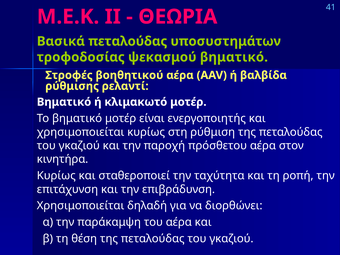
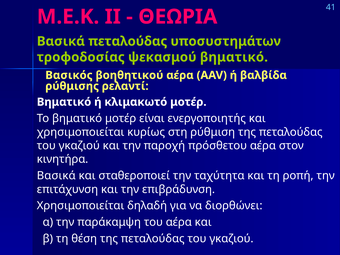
Στροφές: Στροφές -> Βασικός (69, 75)
Κυρίως: Κυρίως -> Βασικά (56, 176)
